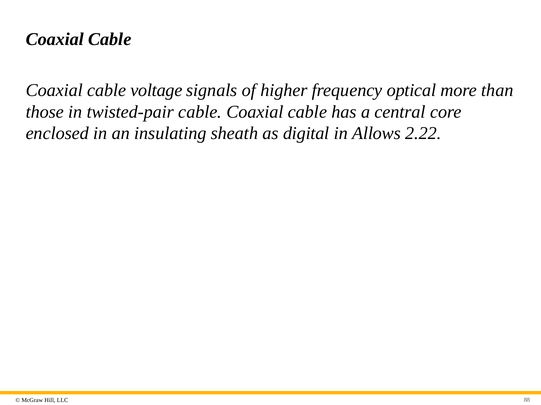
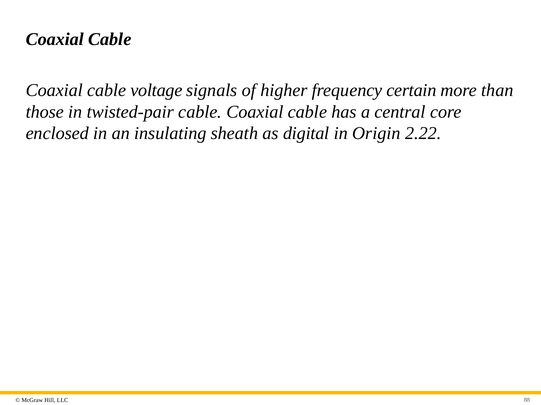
optical: optical -> certain (411, 90)
Allows: Allows -> Origin (376, 134)
